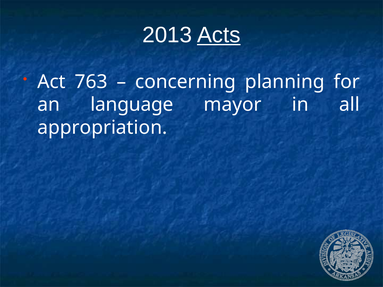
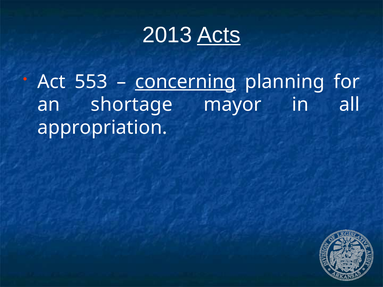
763: 763 -> 553 (91, 82)
concerning underline: none -> present (186, 82)
language: language -> shortage (132, 105)
